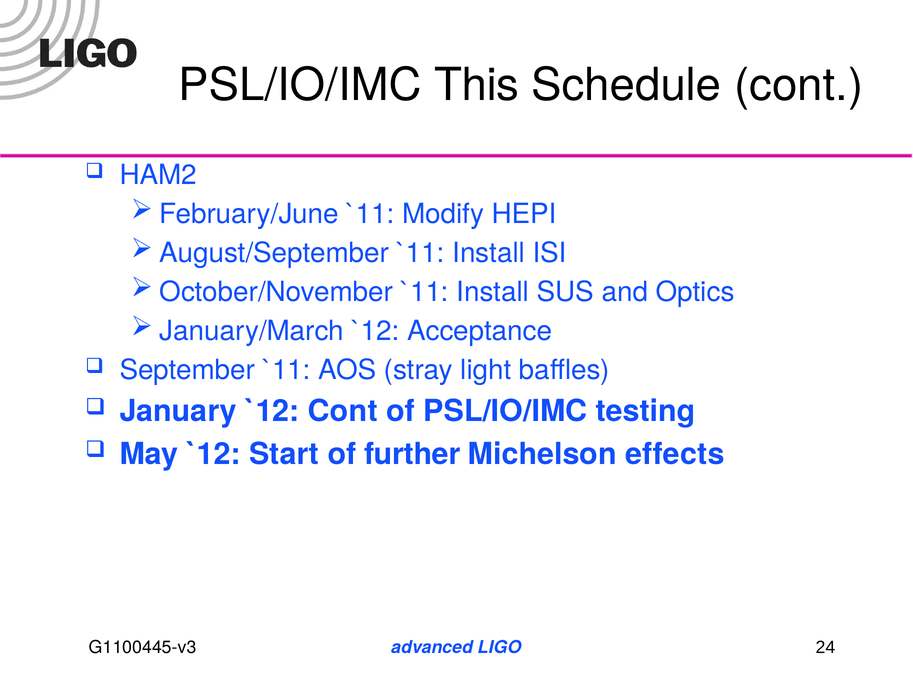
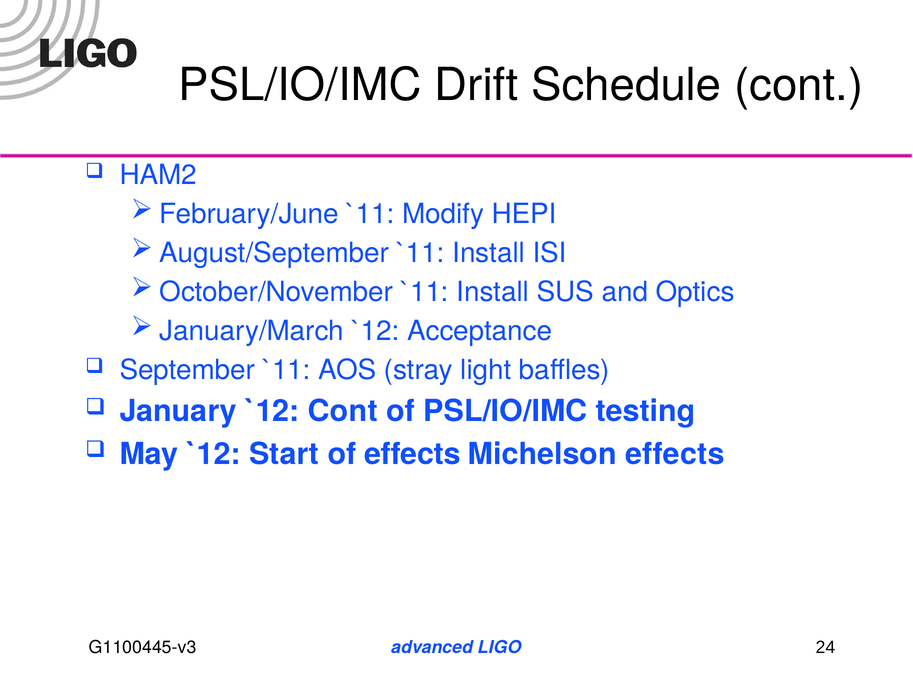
This: This -> Drift (476, 85)
of further: further -> effects (412, 454)
